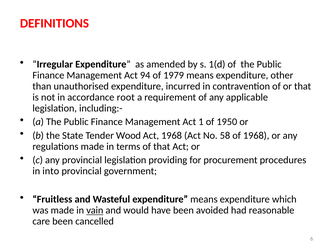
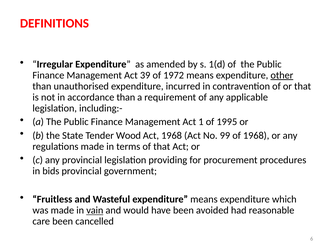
94: 94 -> 39 (145, 75)
1979: 1979 -> 1972 (174, 75)
other underline: none -> present (282, 75)
accordance root: root -> than (126, 97)
1950: 1950 -> 1995 (227, 122)
58: 58 -> 99 (225, 135)
into: into -> bids (51, 171)
